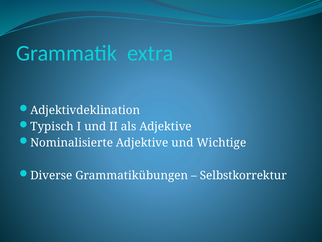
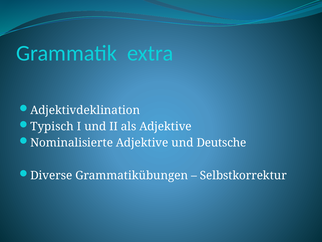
Wichtige: Wichtige -> Deutsche (221, 143)
